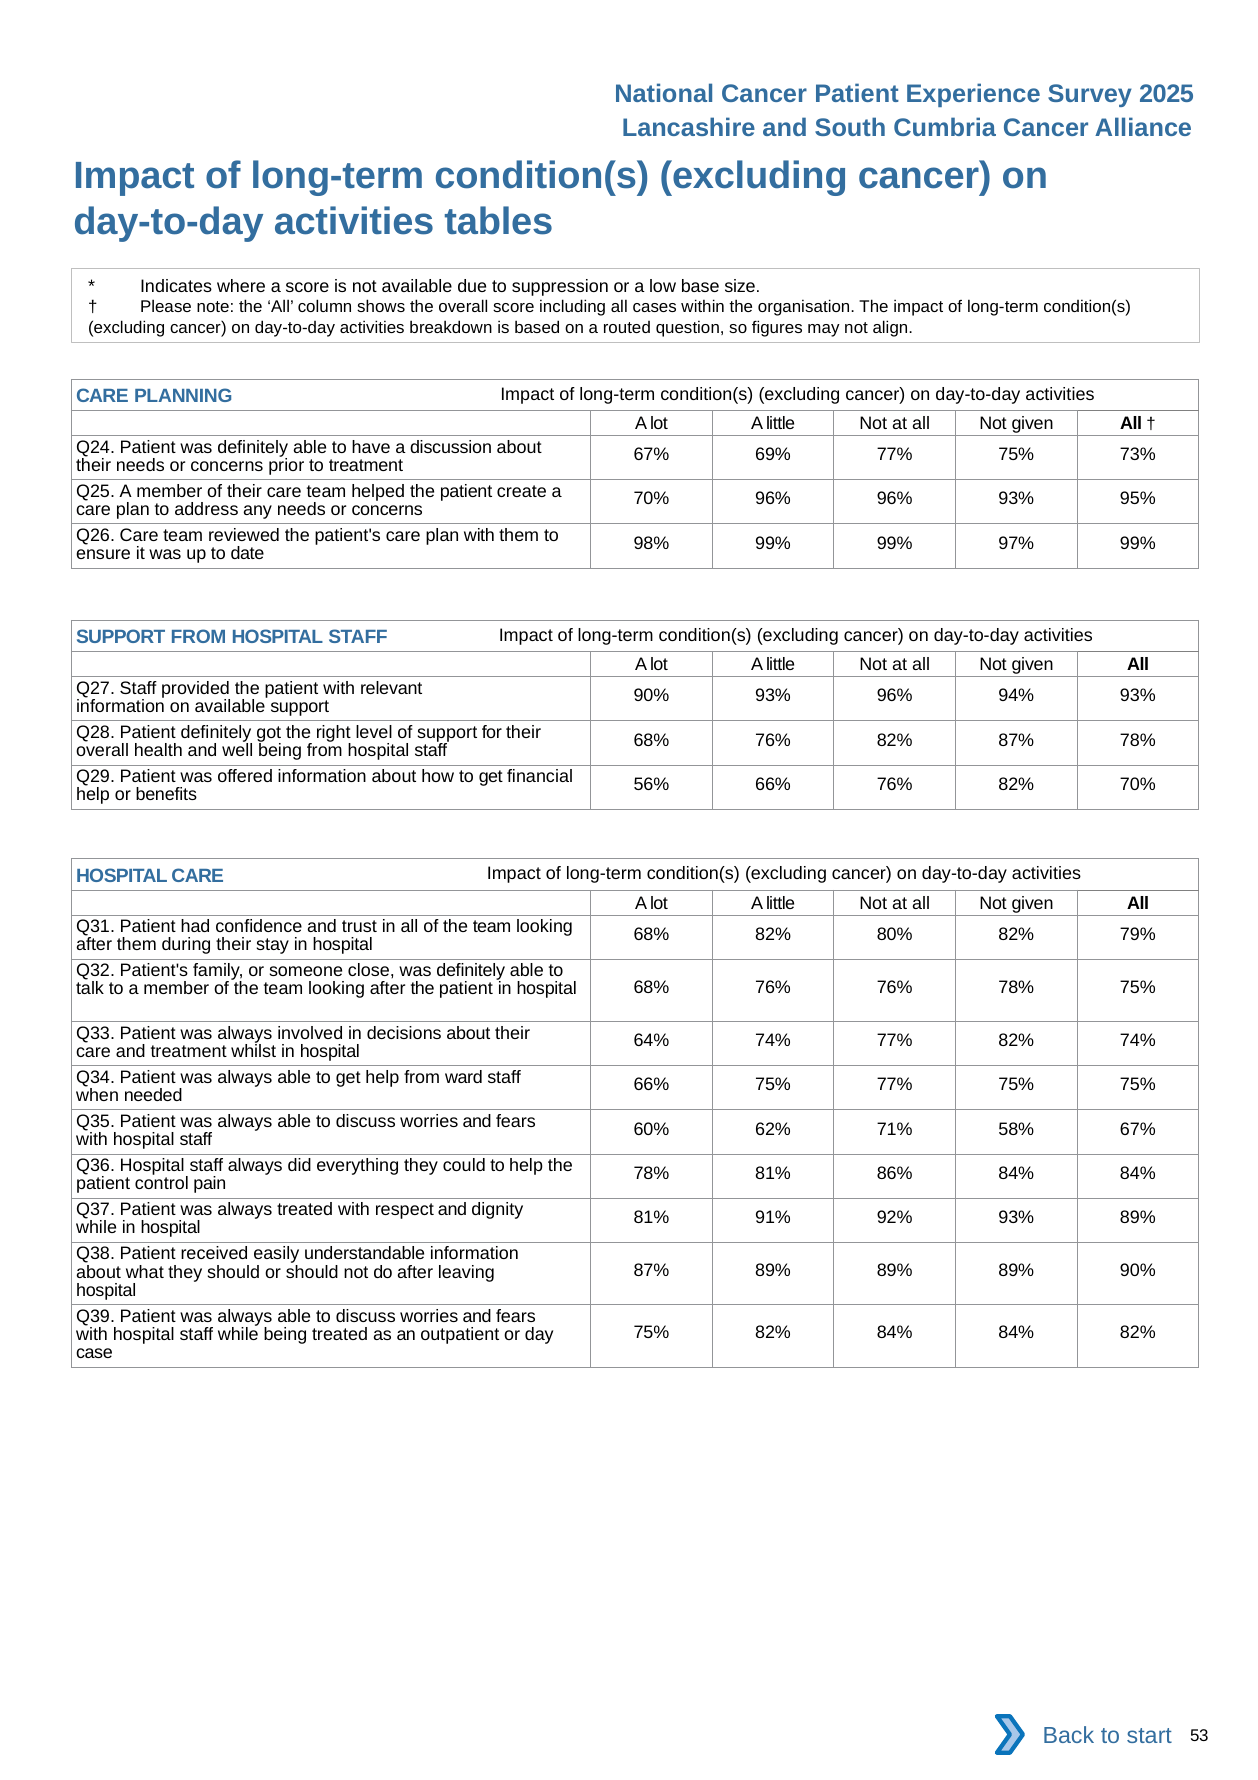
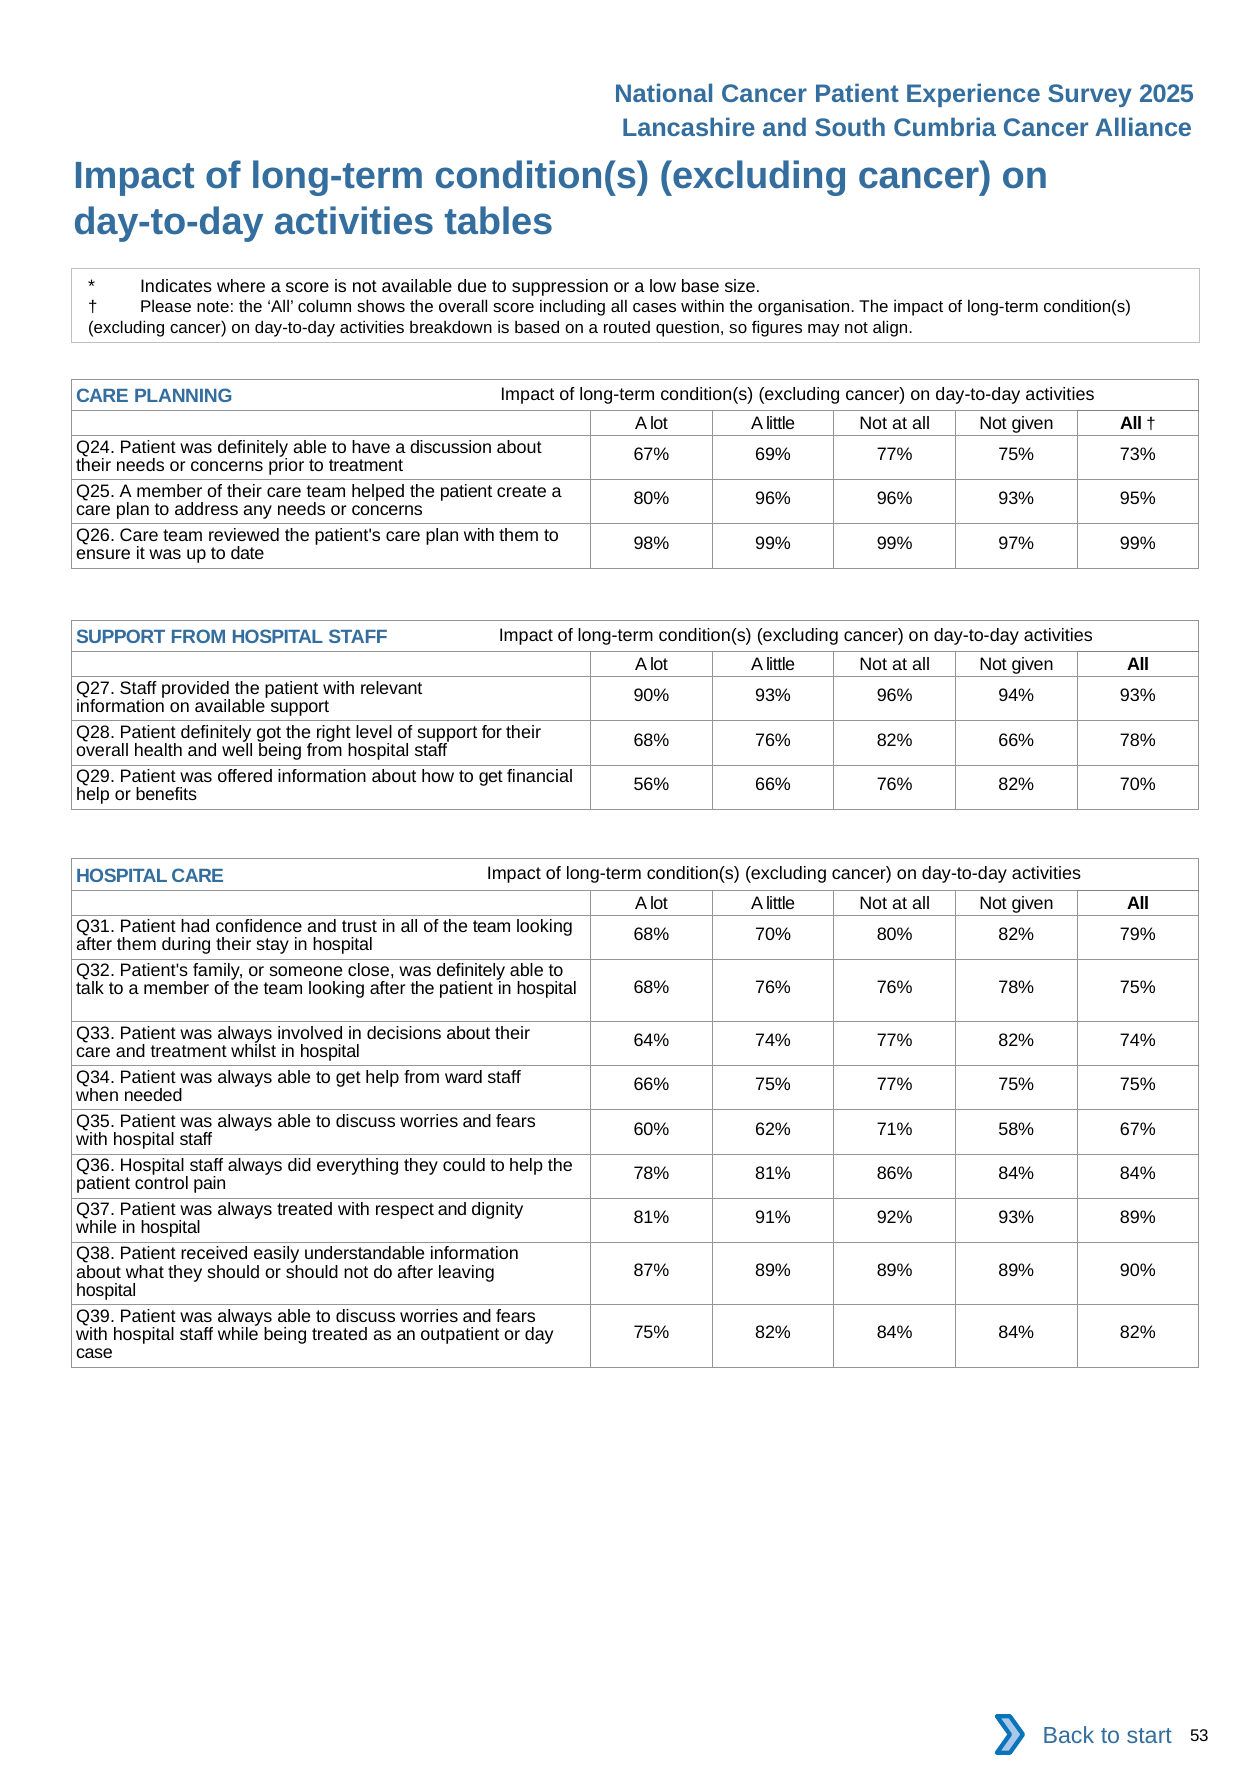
70%: 70% -> 80% (651, 499)
82% 87%: 87% -> 66% (1016, 740)
68% 82%: 82% -> 70% (773, 934)
